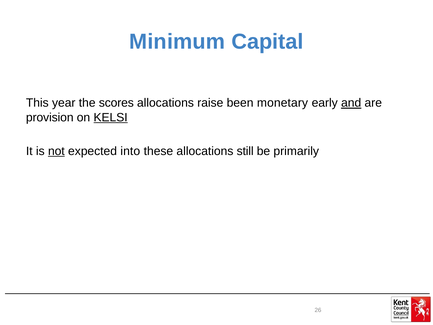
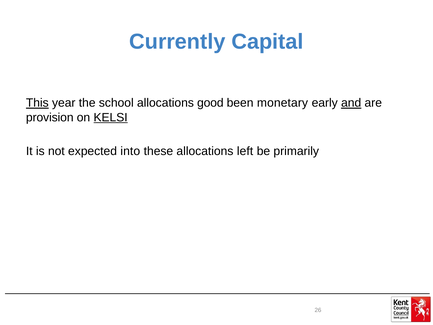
Minimum: Minimum -> Currently (177, 42)
This underline: none -> present (37, 103)
scores: scores -> school (116, 103)
raise: raise -> good (210, 103)
not underline: present -> none (56, 151)
still: still -> left (245, 151)
